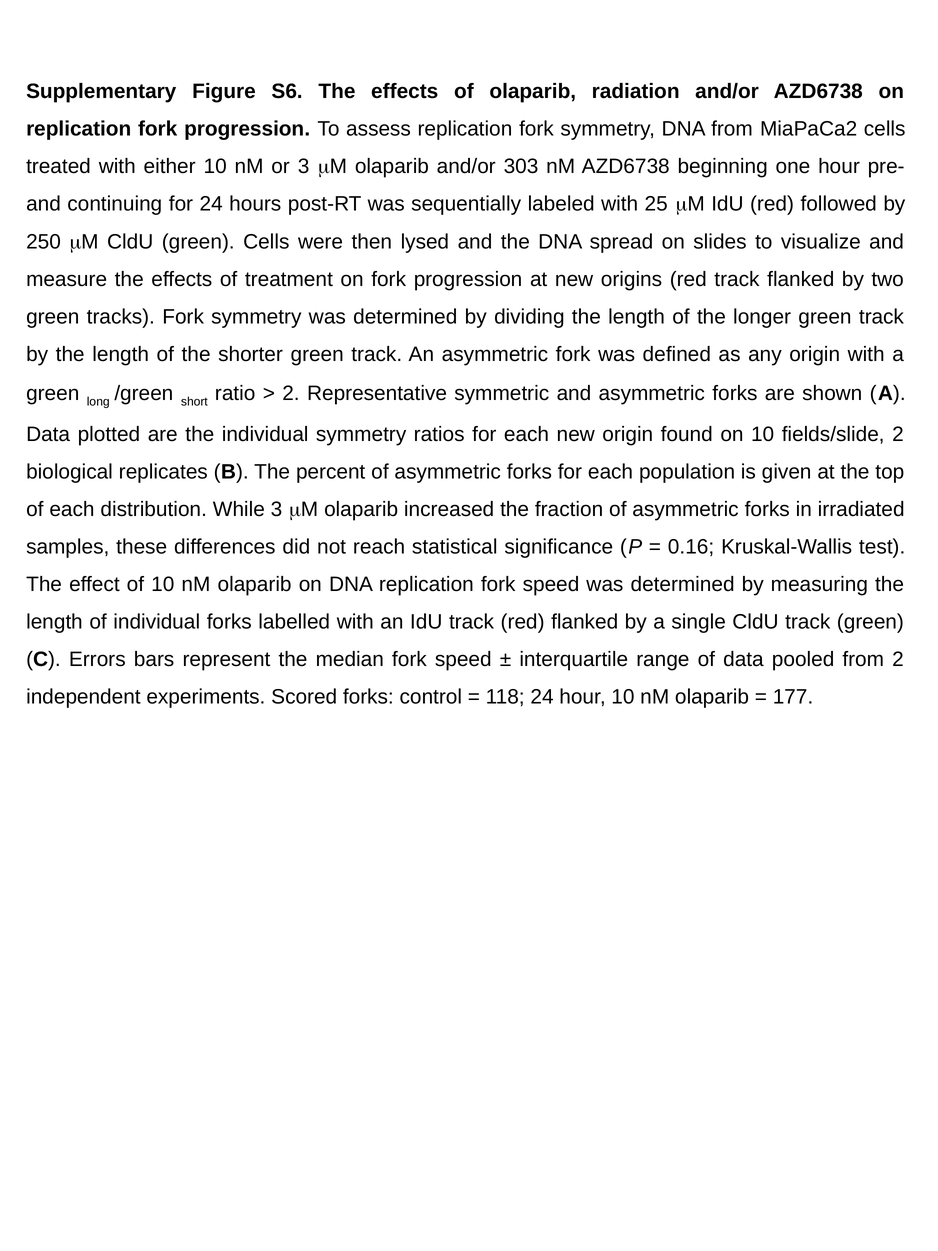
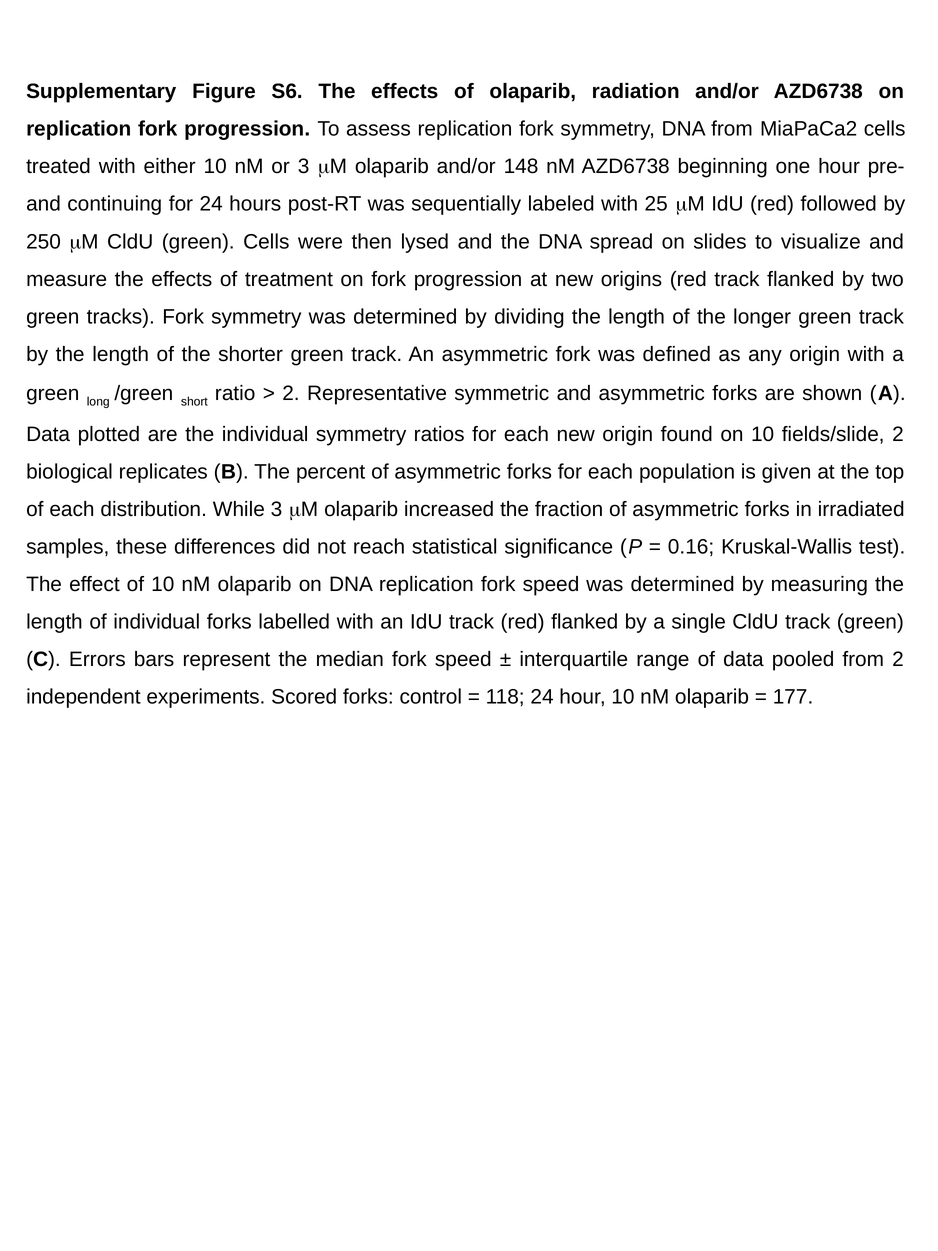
303: 303 -> 148 (521, 167)
